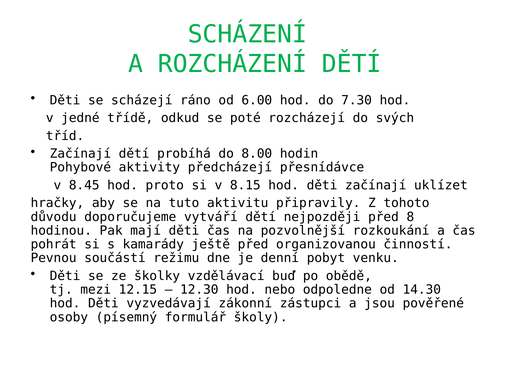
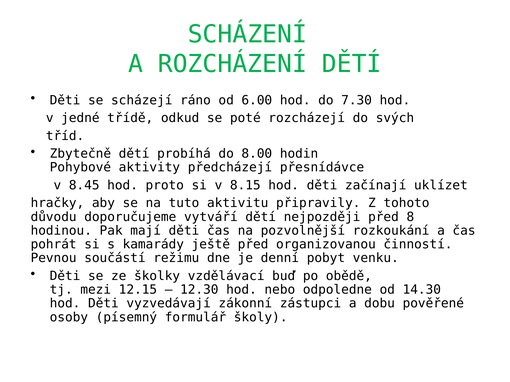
Začínají: Začínají -> Zbytečně (80, 154)
jsou: jsou -> dobu (380, 304)
